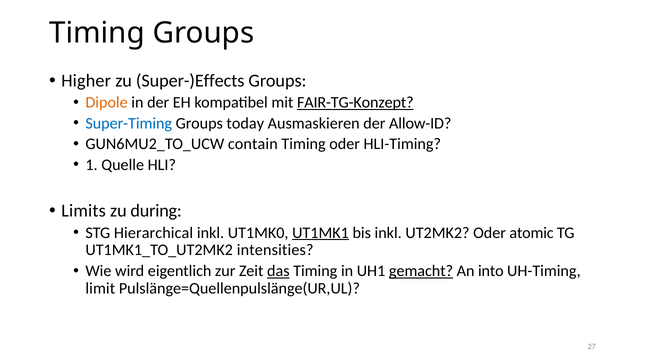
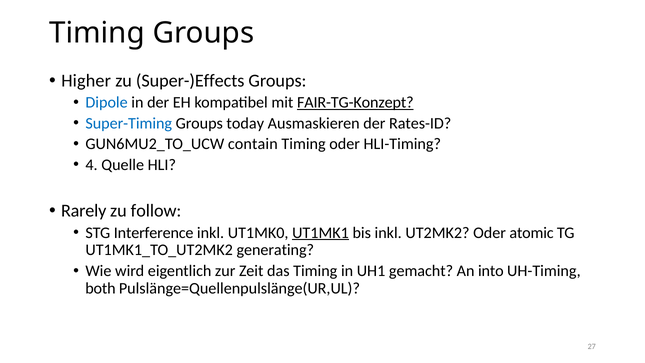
Dipole colour: orange -> blue (107, 102)
Allow-ID: Allow-ID -> Rates-ID (420, 123)
1: 1 -> 4 (92, 165)
Limits: Limits -> Rarely (84, 211)
during: during -> follow (156, 211)
Hierarchical: Hierarchical -> Interference (154, 233)
intensities: intensities -> generating (275, 250)
das underline: present -> none (278, 271)
gemacht underline: present -> none (421, 271)
limit: limit -> both (100, 288)
